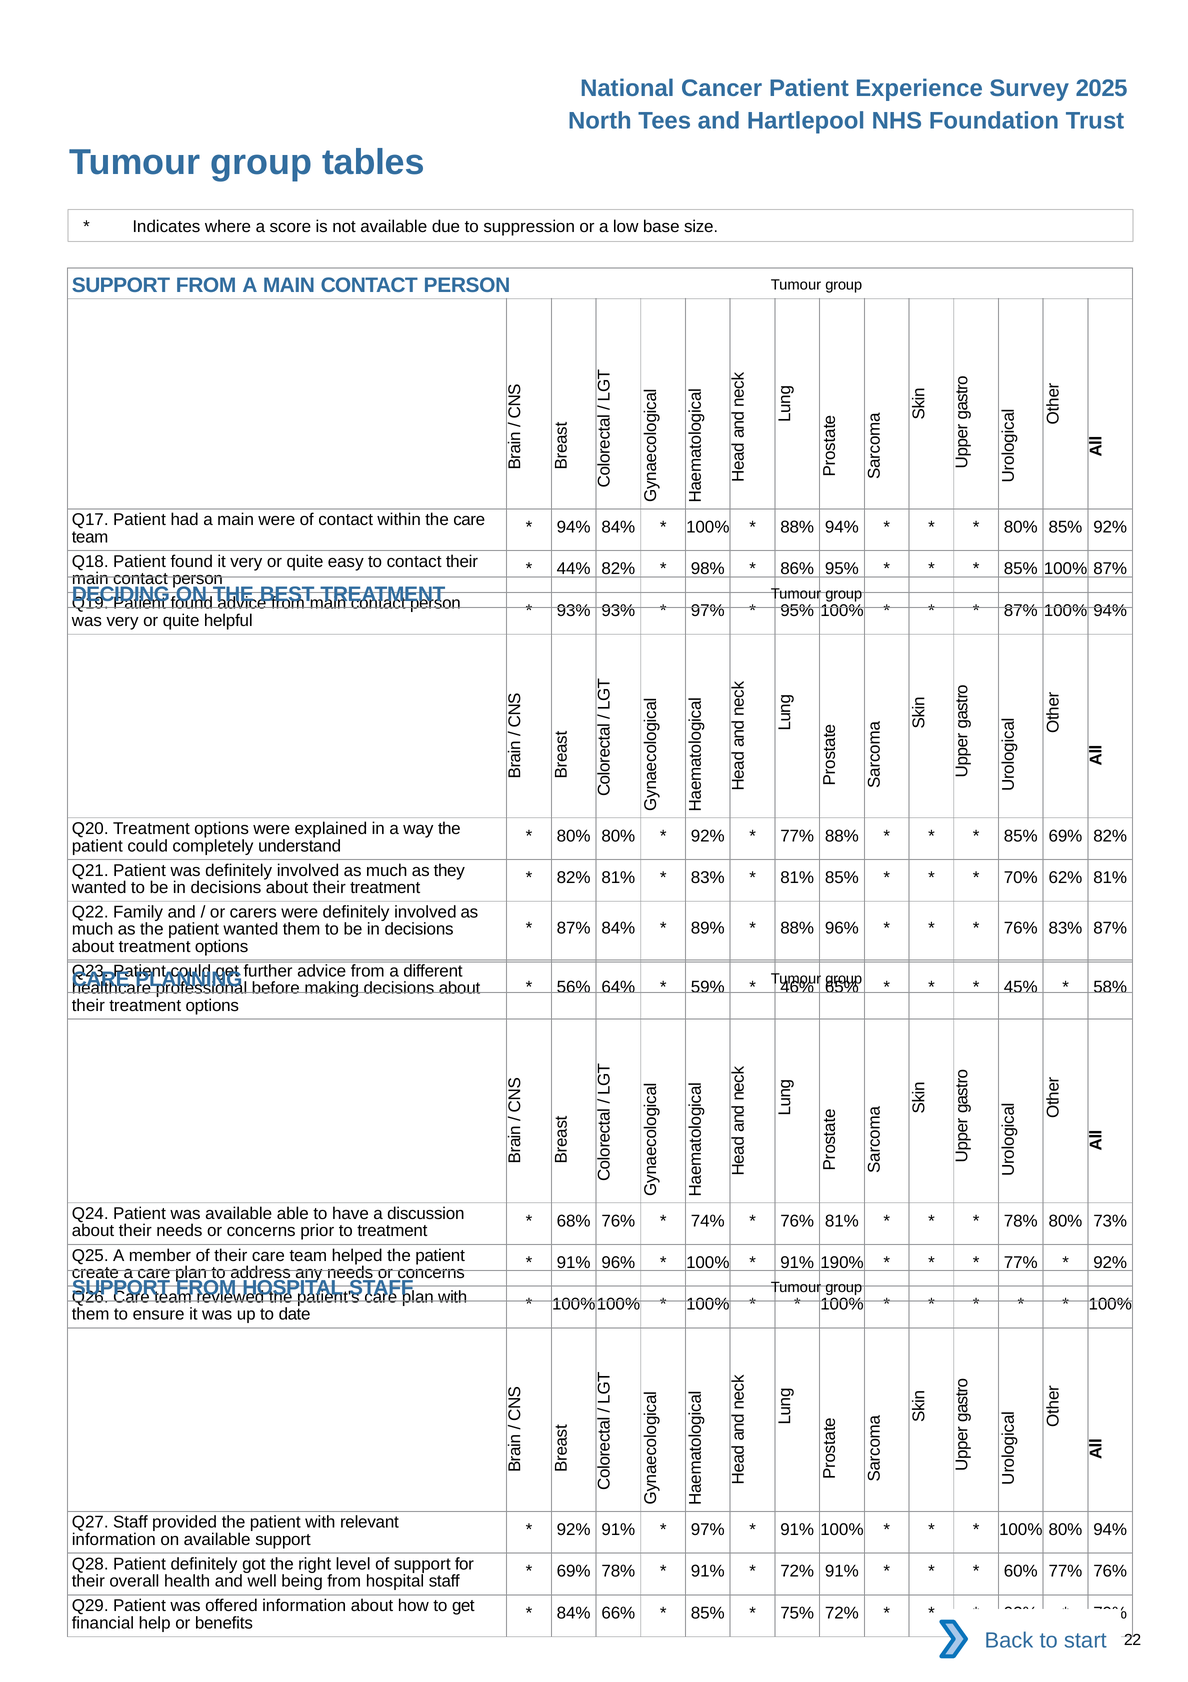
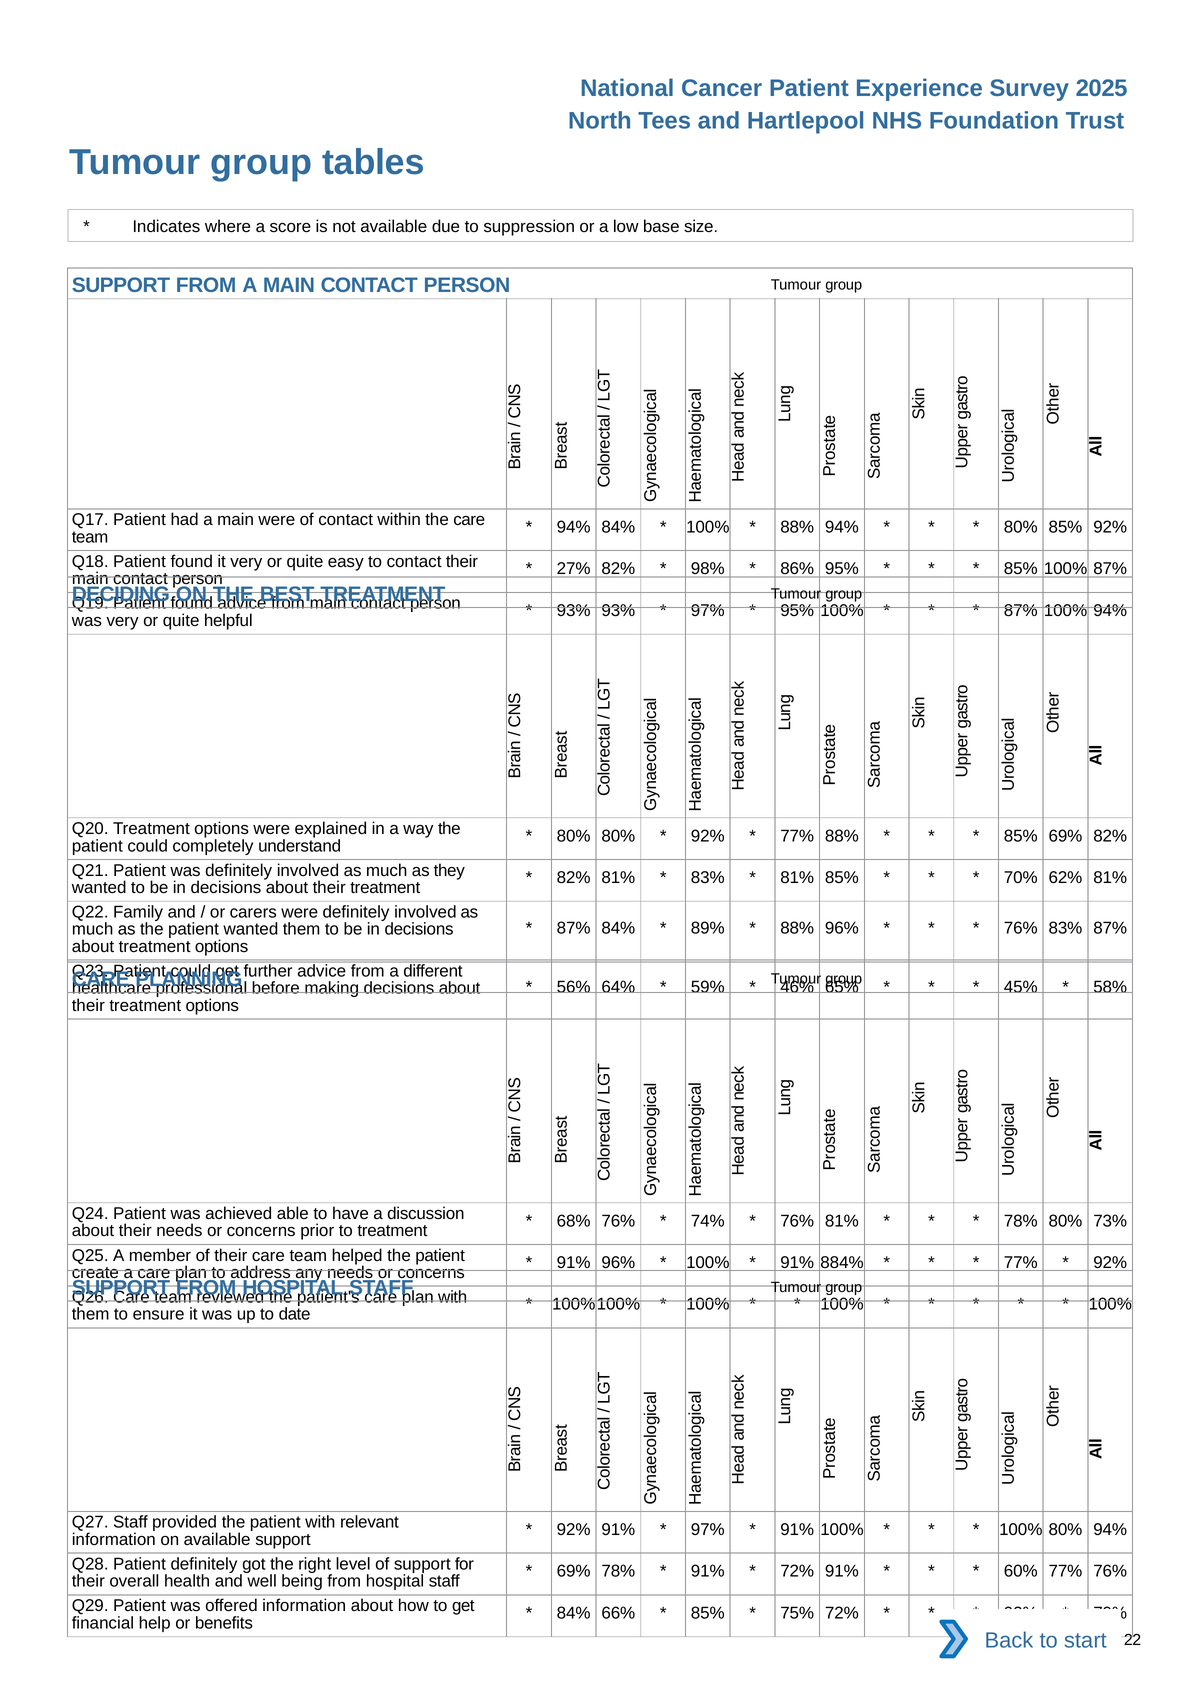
44%: 44% -> 27% (574, 569)
was available: available -> achieved (239, 1213)
190%: 190% -> 884% (842, 1262)
